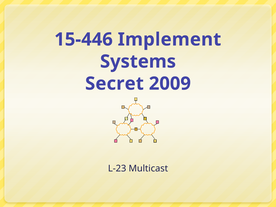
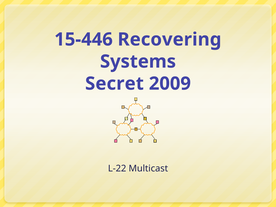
Implement: Implement -> Recovering (169, 39)
L-23: L-23 -> L-22 (117, 169)
